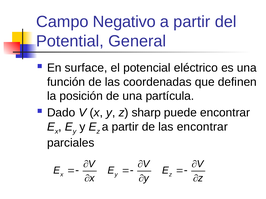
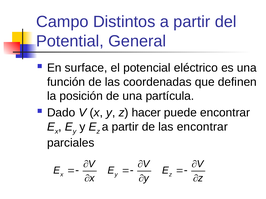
Negativo: Negativo -> Distintos (124, 22)
sharp: sharp -> hacer (146, 113)
